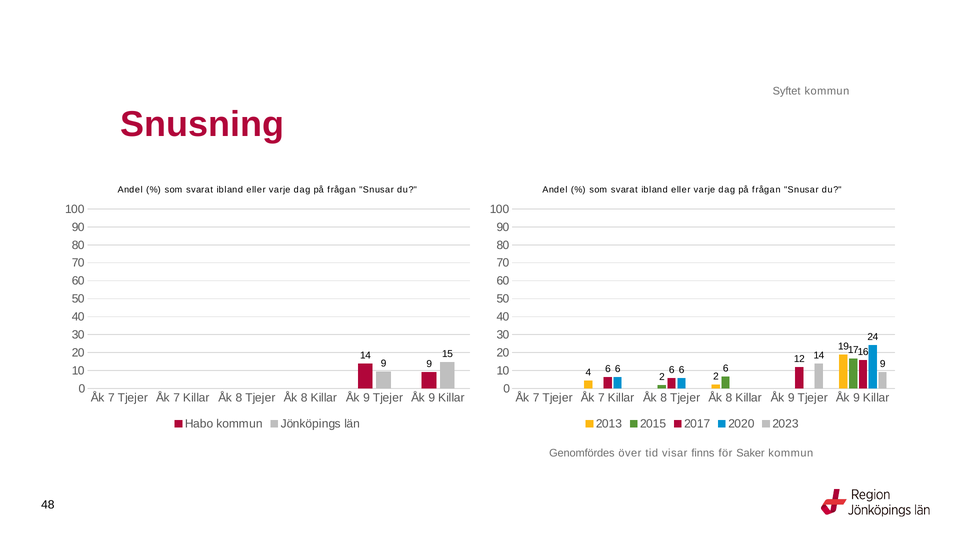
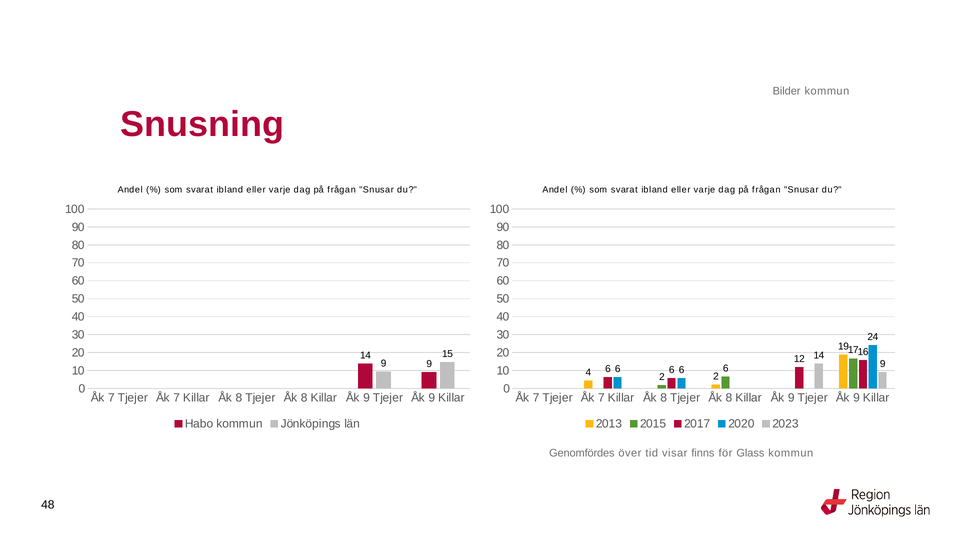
Syftet: Syftet -> Bilder (787, 91)
Saker: Saker -> Glass (750, 454)
